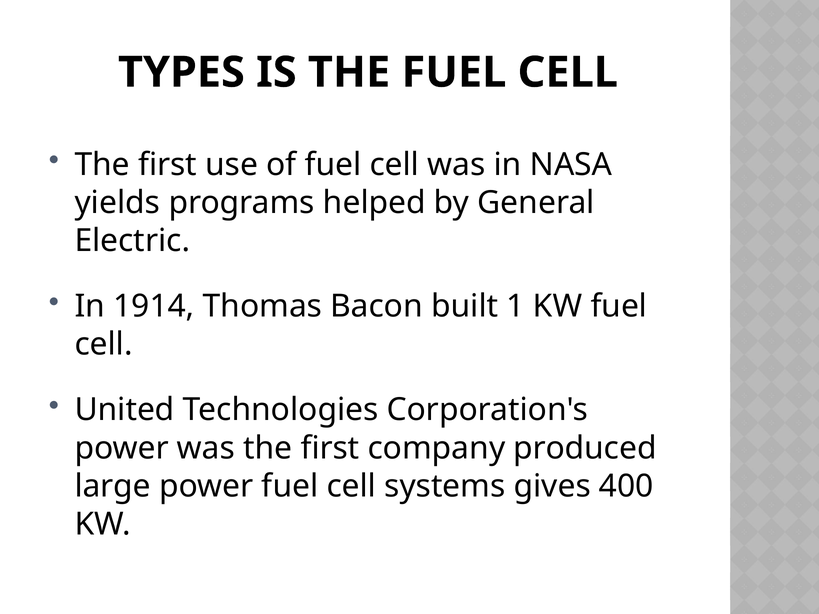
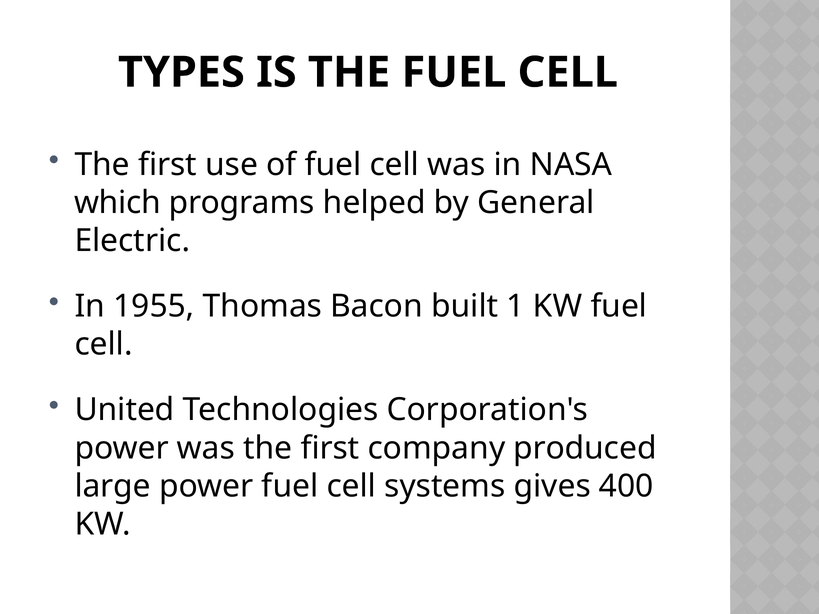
yields: yields -> which (118, 203)
1914: 1914 -> 1955 (154, 306)
